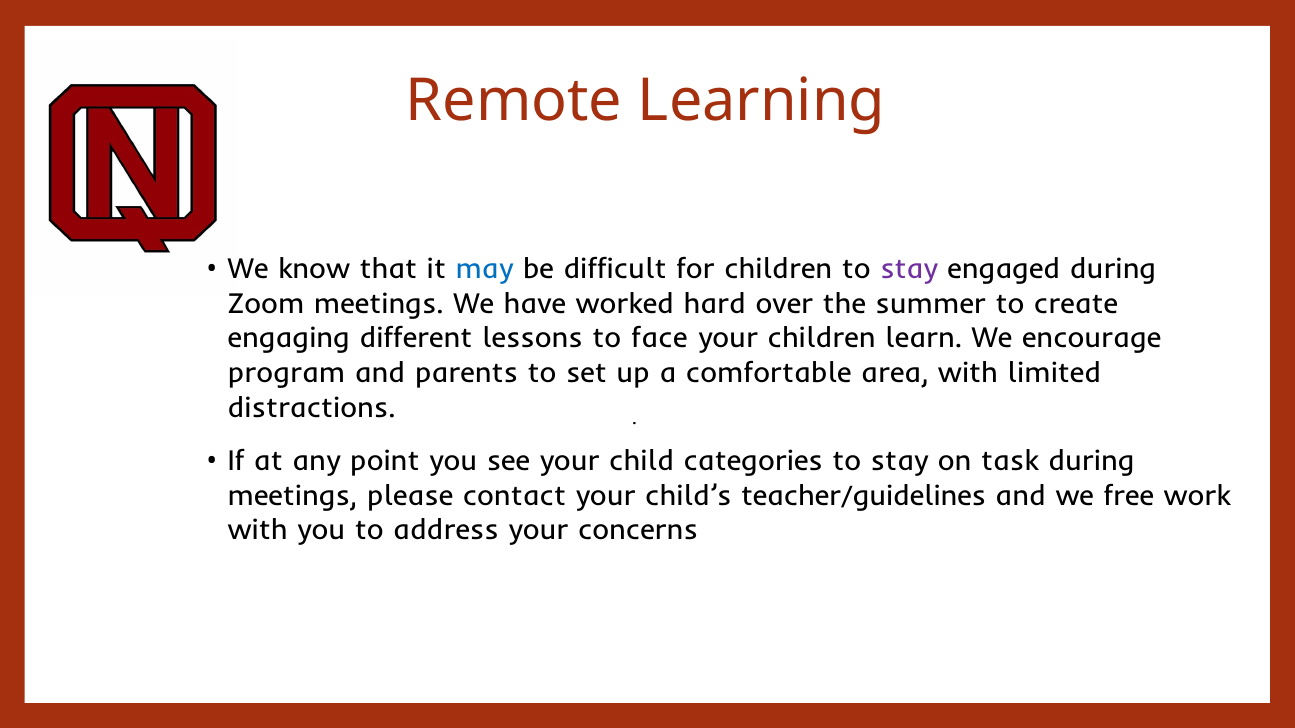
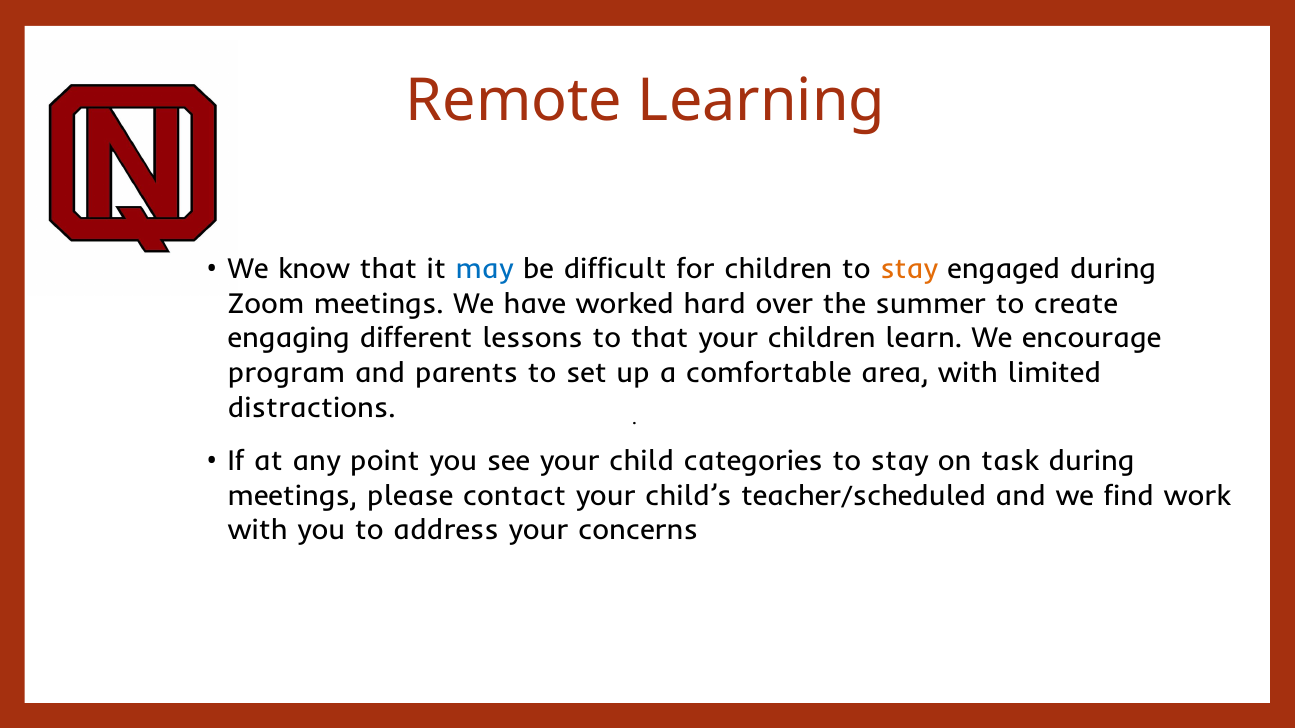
stay colour: purple -> orange (909, 269)
to face: face -> that (660, 339)
teacher/guidelines: teacher/guidelines -> teacher/scheduled (864, 496)
free: free -> find (1129, 496)
